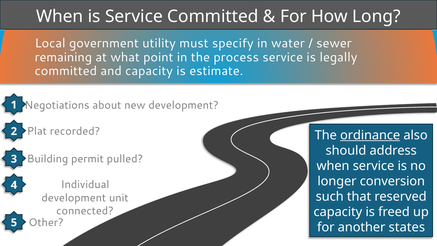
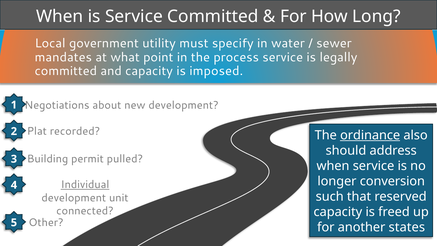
remaining: remaining -> mandates (63, 57)
estimate: estimate -> imposed (216, 71)
Individual underline: none -> present (85, 184)
